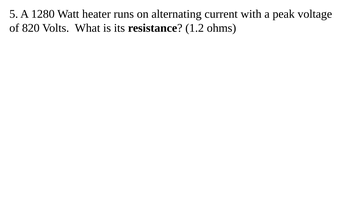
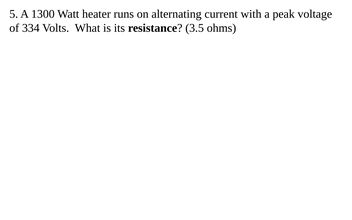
1280: 1280 -> 1300 (43, 14)
820: 820 -> 334 (31, 28)
1.2: 1.2 -> 3.5 (195, 28)
